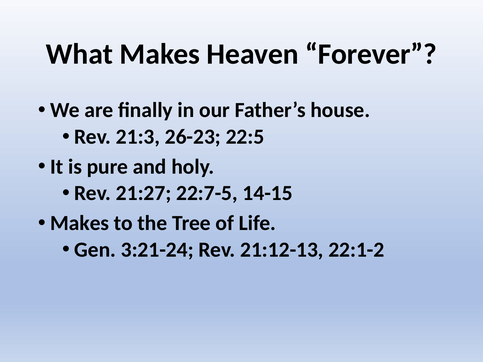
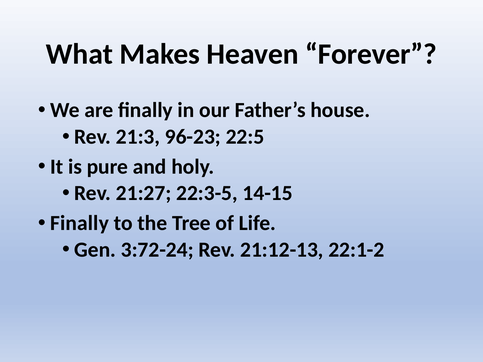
26-23: 26-23 -> 96-23 (193, 137)
22:7-5: 22:7-5 -> 22:3-5 (207, 193)
Makes: Makes -> Finally (79, 223)
3:21-24: 3:21-24 -> 3:72-24 (157, 250)
